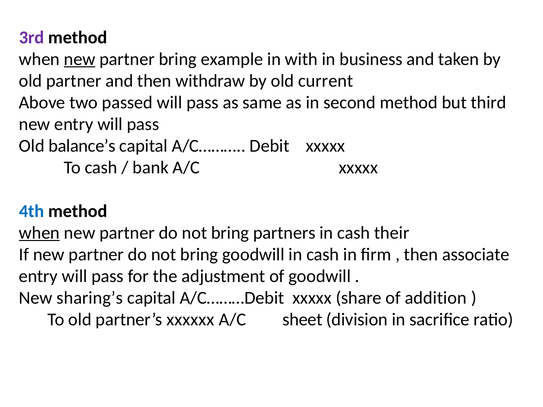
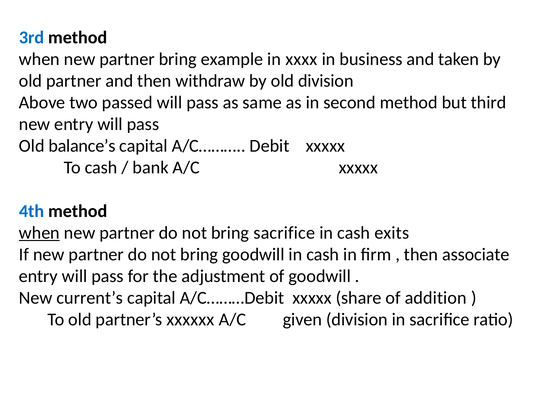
3rd colour: purple -> blue (32, 37)
new underline: present -> none (80, 59)
with: with -> xxxx (301, 59)
old current: current -> division (326, 81)
bring partners: partners -> sacrifice (284, 233)
their: their -> exits (392, 233)
sharing’s: sharing’s -> current’s (90, 298)
sheet: sheet -> given (302, 320)
